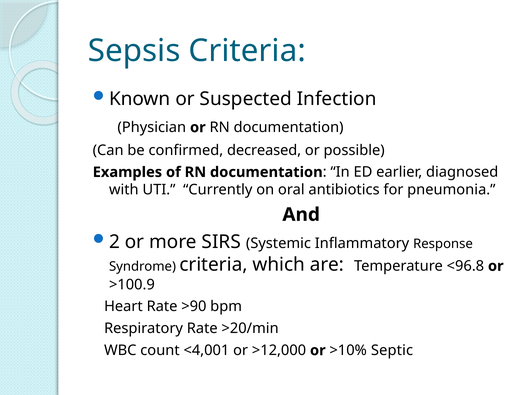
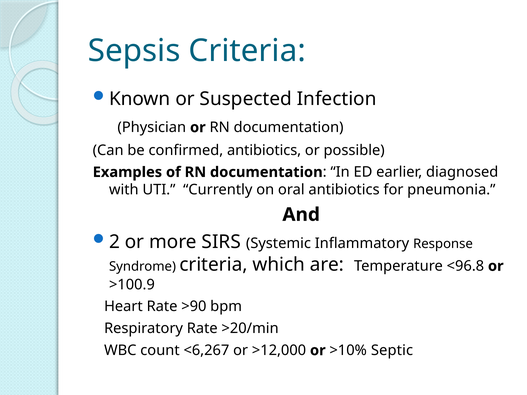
confirmed decreased: decreased -> antibiotics (264, 150)
<4,001: <4,001 -> <6,267 (206, 351)
